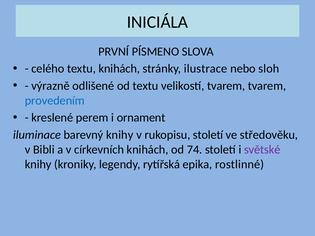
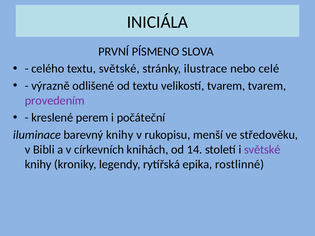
textu knihách: knihách -> světské (119, 69)
sloh: sloh -> celé (269, 69)
provedením colour: blue -> purple (55, 101)
ornament: ornament -> počáteční (141, 118)
rukopisu století: století -> menší (208, 135)
74: 74 -> 14 (195, 150)
